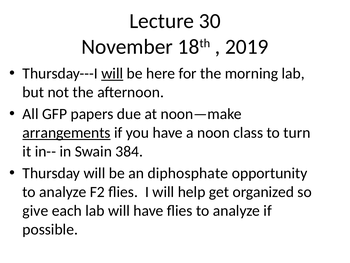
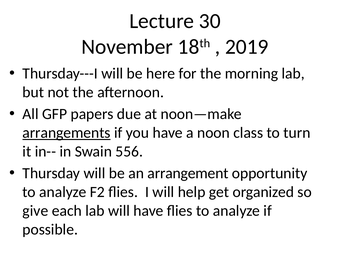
will underline: present -> none (112, 73)
384: 384 -> 556 (129, 151)
diphosphate: diphosphate -> arrangement (188, 173)
